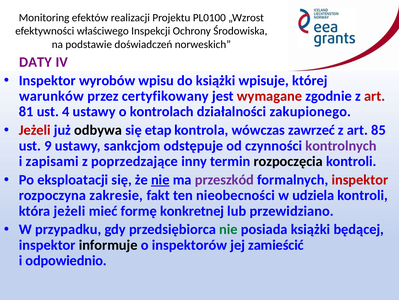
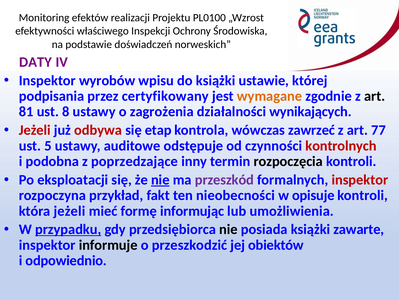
wpisuje: wpisuje -> ustawie (264, 80)
warunków: warunków -> podpisania (52, 96)
wymagane colour: red -> orange (270, 96)
art colour: red -> black (375, 96)
4: 4 -> 8 (66, 111)
kontrolach: kontrolach -> zagrożenia (162, 111)
zakupionego: zakupionego -> wynikających (310, 111)
odbywa colour: black -> red (98, 130)
85: 85 -> 77 (379, 130)
9: 9 -> 5 (48, 145)
sankcjom: sankcjom -> auditowe (132, 145)
kontrolnych colour: purple -> red (341, 145)
zapisami: zapisami -> podobna (52, 161)
zakresie: zakresie -> przykład (116, 195)
udziela: udziela -> opisuje (313, 195)
konkretnej: konkretnej -> informując (192, 210)
przewidziano: przewidziano -> umożliwienia (292, 210)
przypadku underline: none -> present (68, 229)
nie colour: green -> black (228, 229)
będącej: będącej -> zawarte (359, 229)
inspektorów: inspektorów -> przeszkodzić (189, 244)
zamieścić: zamieścić -> obiektów (276, 244)
